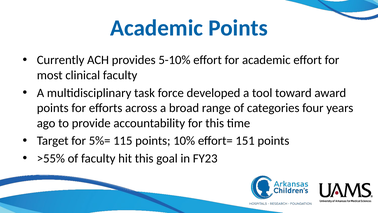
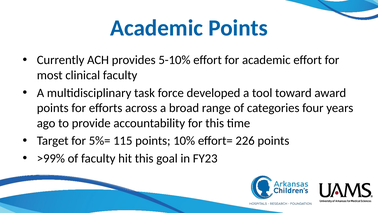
151: 151 -> 226 (245, 141)
>55%: >55% -> >99% (51, 158)
